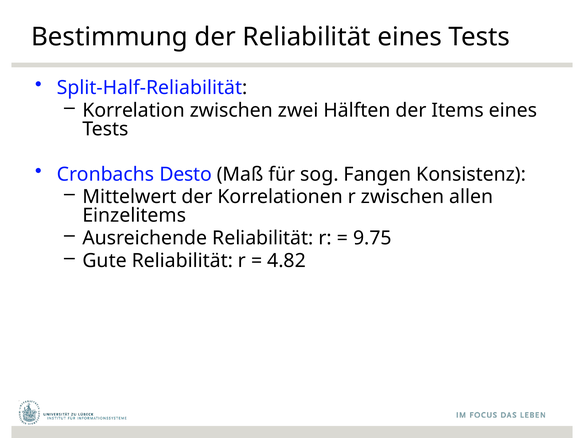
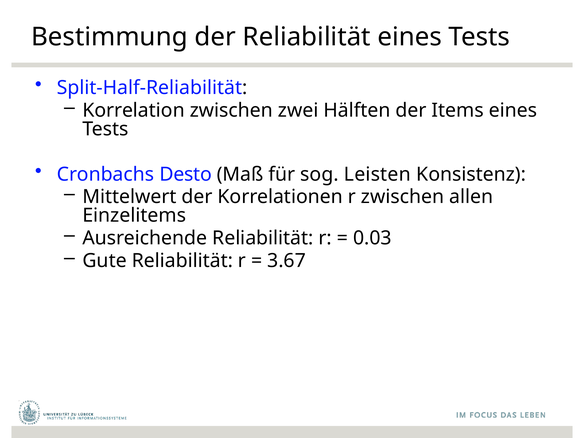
Fangen: Fangen -> Leisten (377, 174)
9.75: 9.75 -> 0.03 (372, 238)
4.82: 4.82 -> 3.67 (287, 261)
